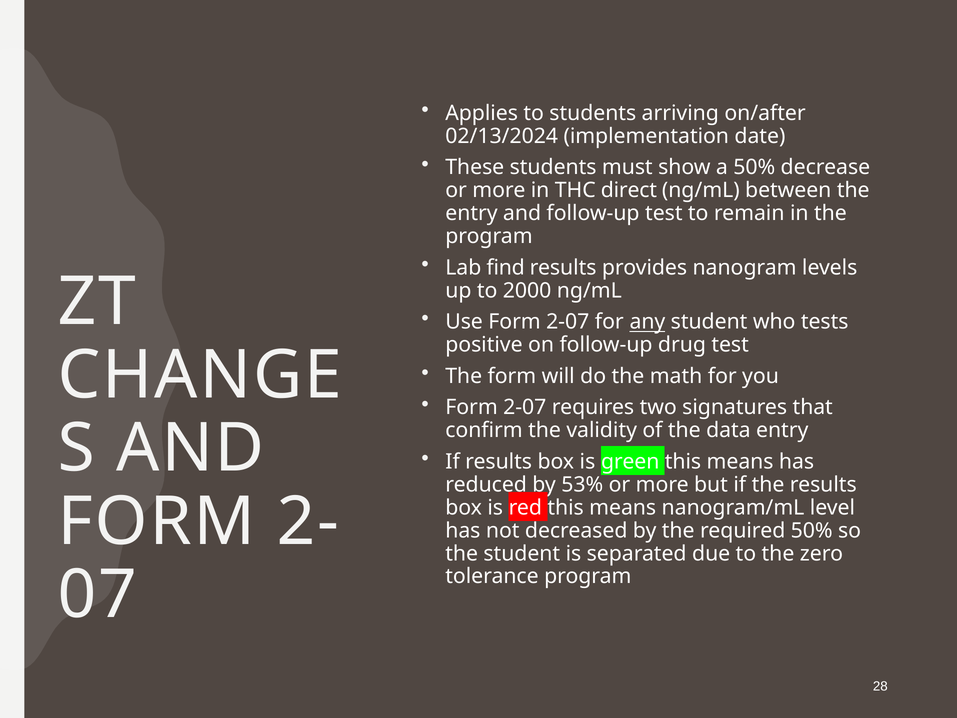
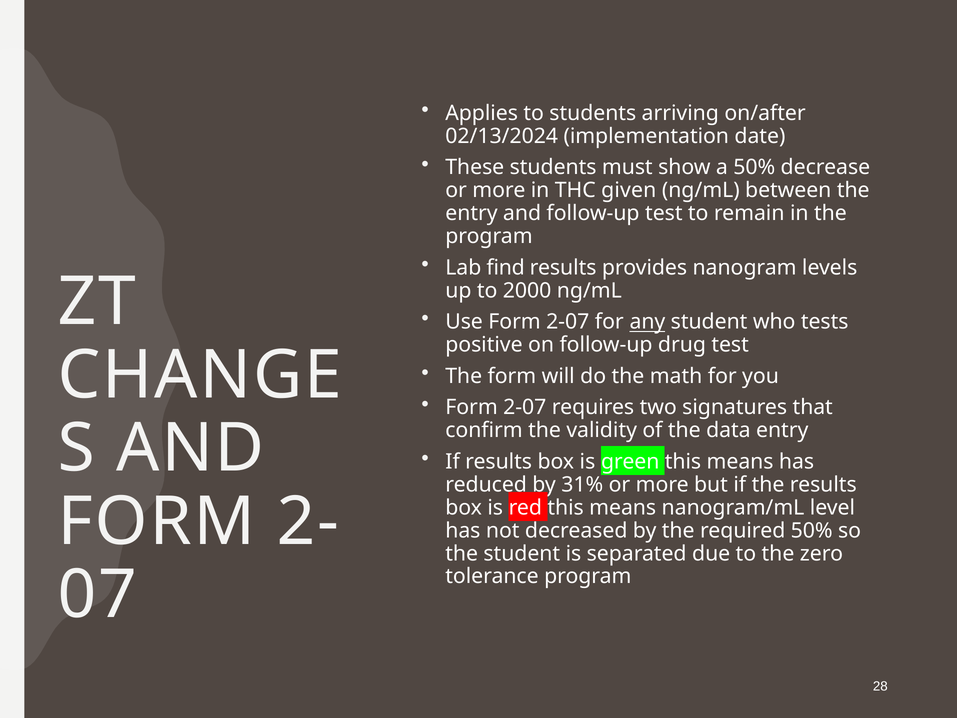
direct: direct -> given (629, 190)
53%: 53% -> 31% (582, 484)
